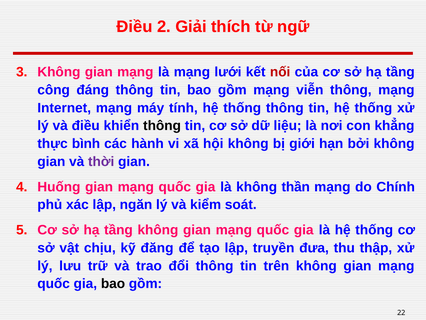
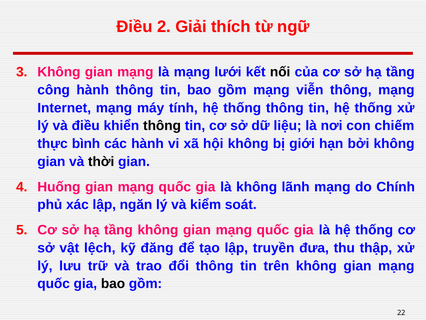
nối colour: red -> black (280, 72)
công đáng: đáng -> hành (93, 90)
khẳng: khẳng -> chiếm (394, 126)
thời colour: purple -> black (101, 162)
thần: thần -> lãnh (296, 187)
chịu: chịu -> lệch (100, 247)
